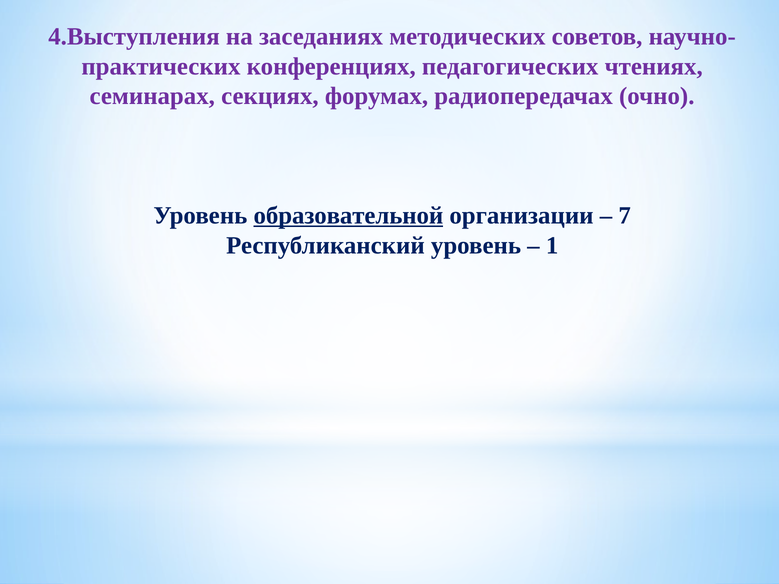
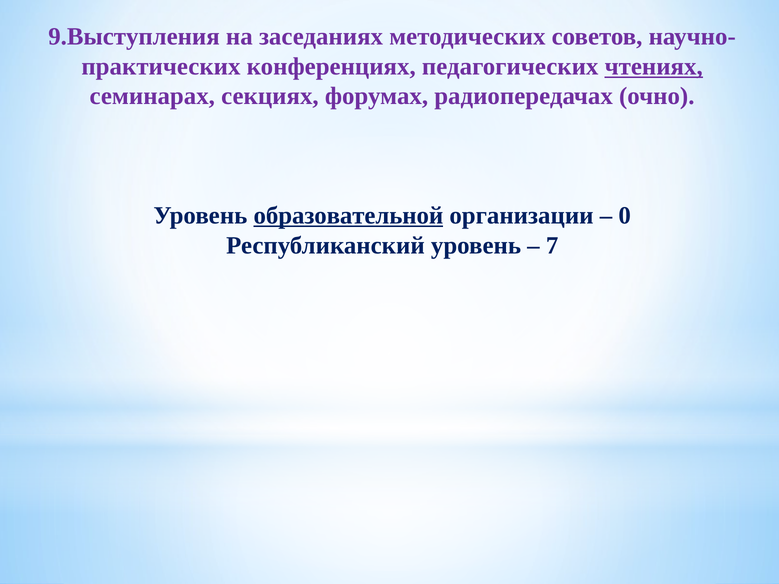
4.Выступления: 4.Выступления -> 9.Выступления (134, 37)
чтениях underline: none -> present (654, 66)
7: 7 -> 0 (625, 216)
1: 1 -> 7 (552, 245)
